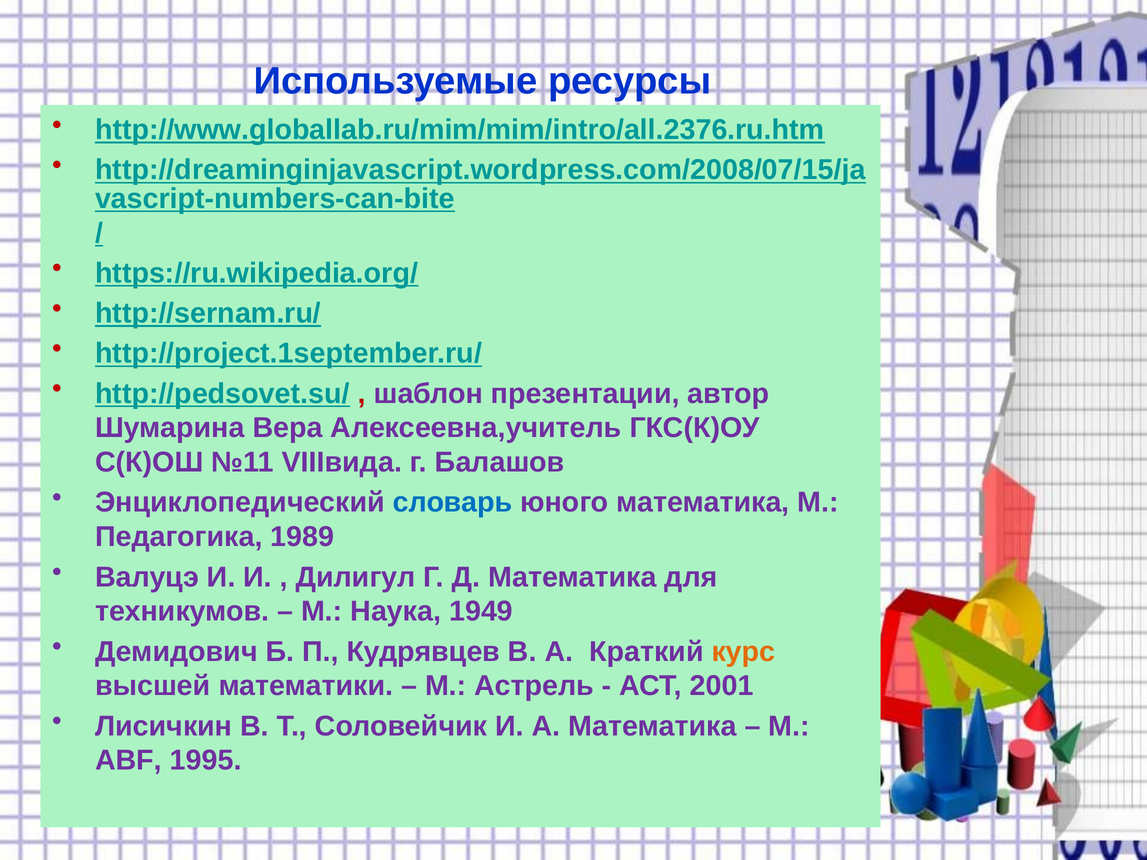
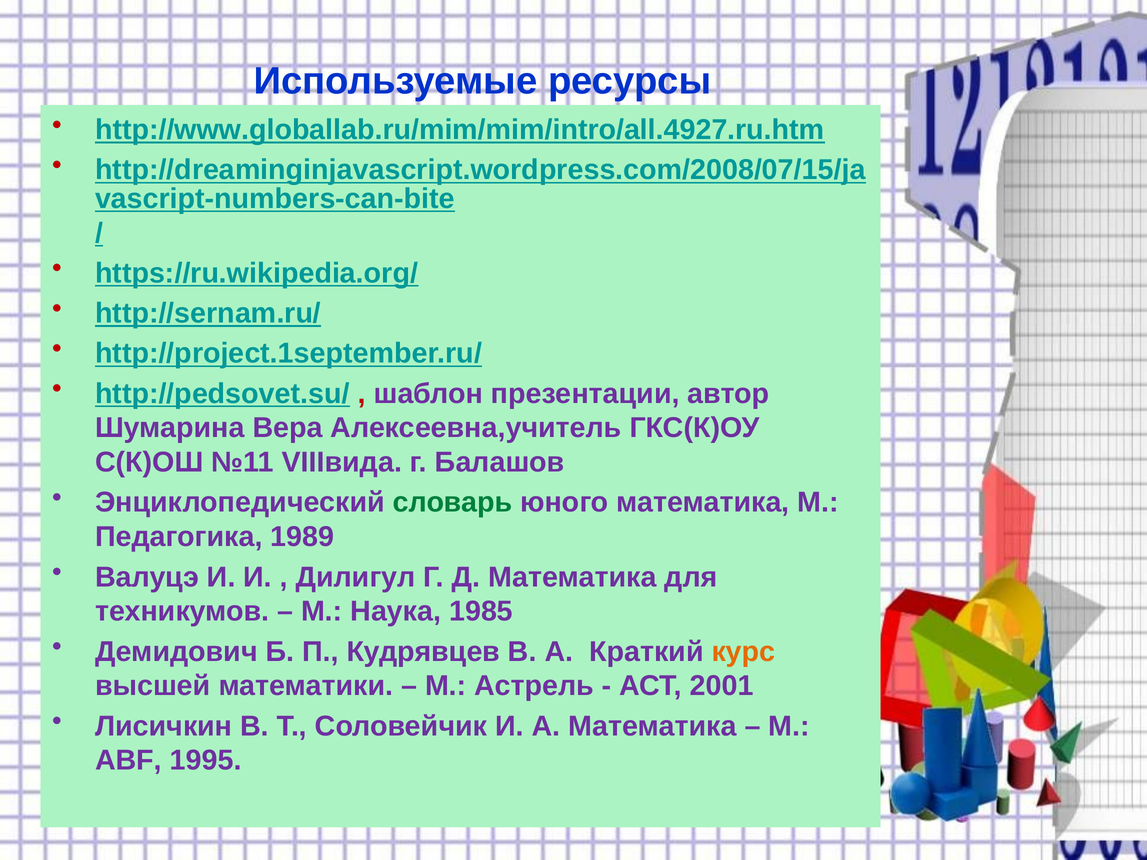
http://www.globallab.ru/mim/mim/intro/all.2376.ru.htm: http://www.globallab.ru/mim/mim/intro/all.2376.ru.htm -> http://www.globallab.ru/mim/mim/intro/all.4927.ru.htm (460, 130)
словарь colour: blue -> green (452, 503)
1949: 1949 -> 1985 (481, 612)
